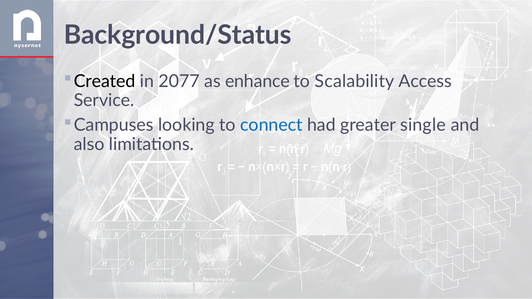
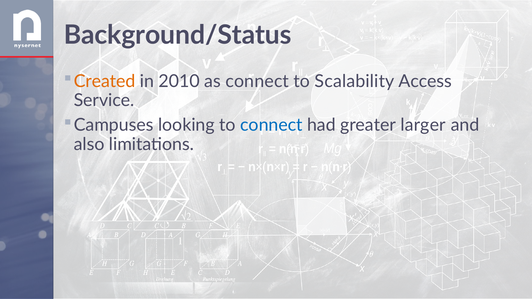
Created colour: black -> orange (105, 81)
2077: 2077 -> 2010 (179, 81)
as enhance: enhance -> connect (257, 81)
single: single -> larger (423, 125)
